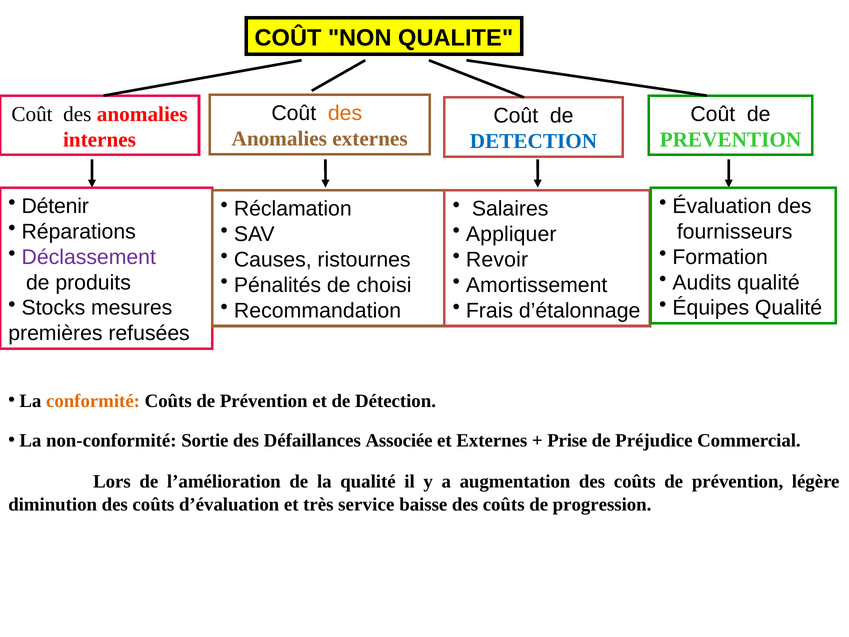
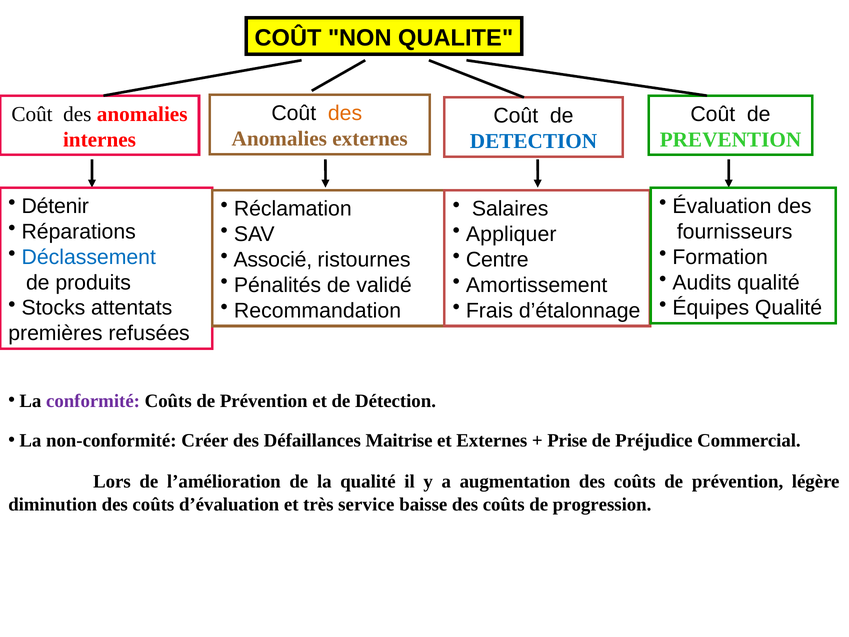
Déclassement colour: purple -> blue (89, 257)
Causes: Causes -> Associé (273, 260)
Revoir: Revoir -> Centre (497, 260)
choisi: choisi -> validé (384, 285)
mesures: mesures -> attentats (132, 308)
conformité colour: orange -> purple (93, 401)
Sortie: Sortie -> Créer (205, 440)
Associée: Associée -> Maitrise (399, 440)
